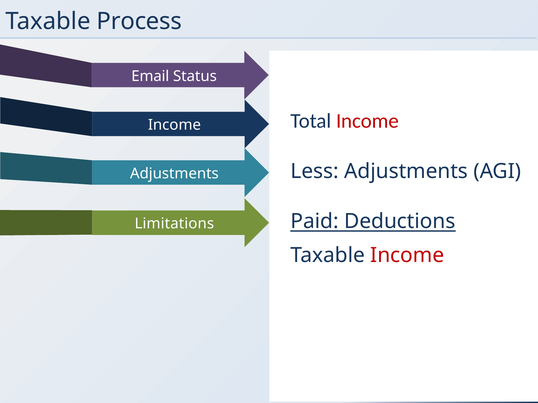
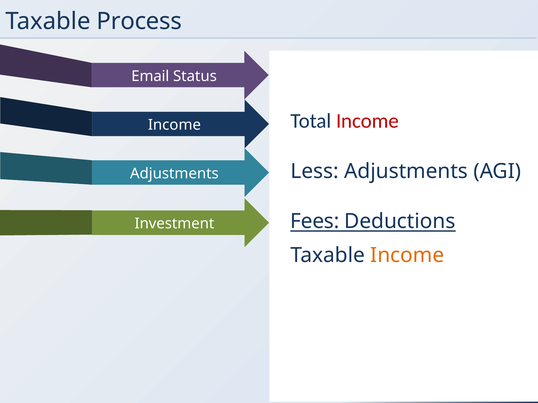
Paid: Paid -> Fees (315, 222)
Limitations: Limitations -> Investment (174, 224)
Income colour: red -> orange (407, 256)
